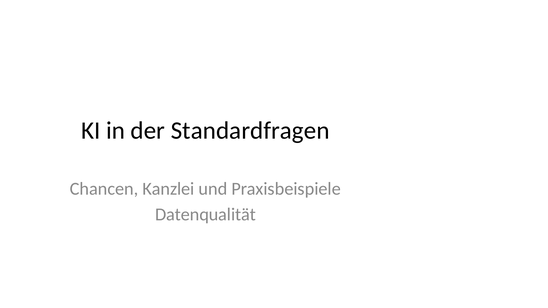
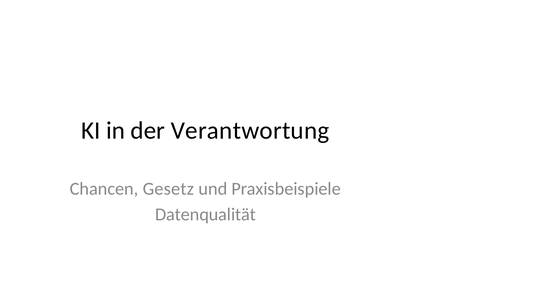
Standardfragen: Standardfragen -> Verantwortung (250, 131)
Kanzlei: Kanzlei -> Gesetz (168, 189)
